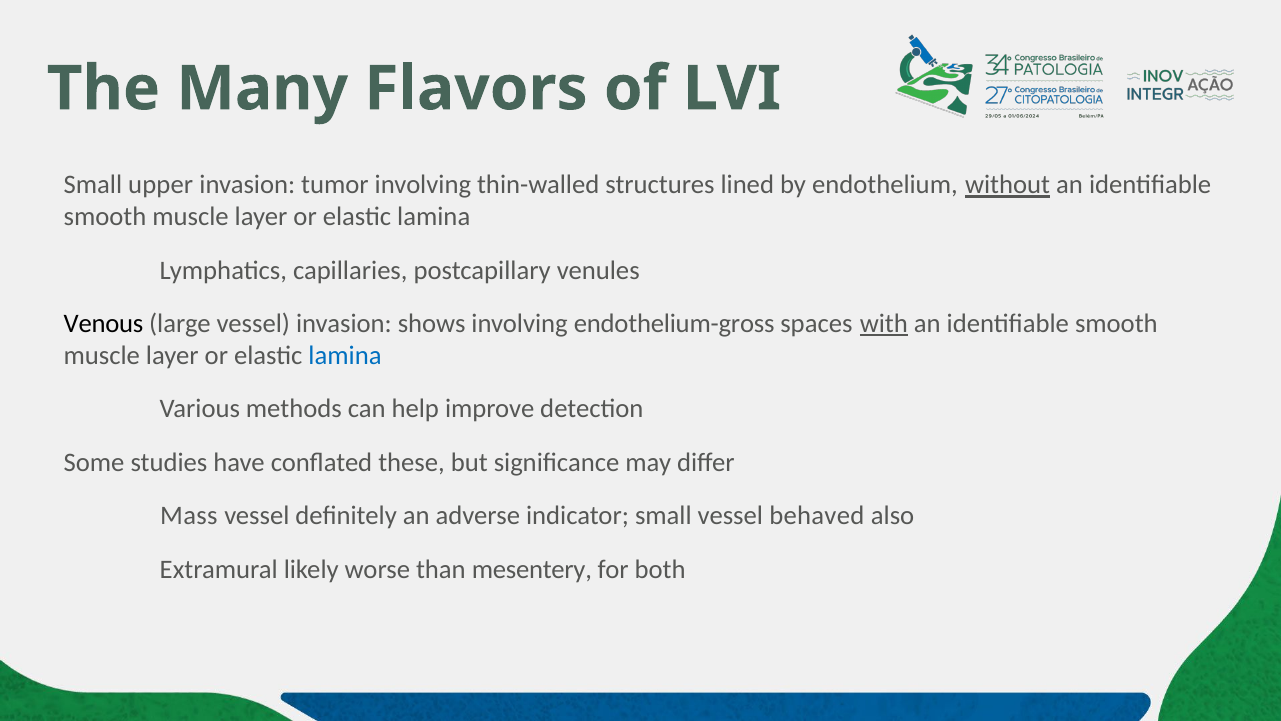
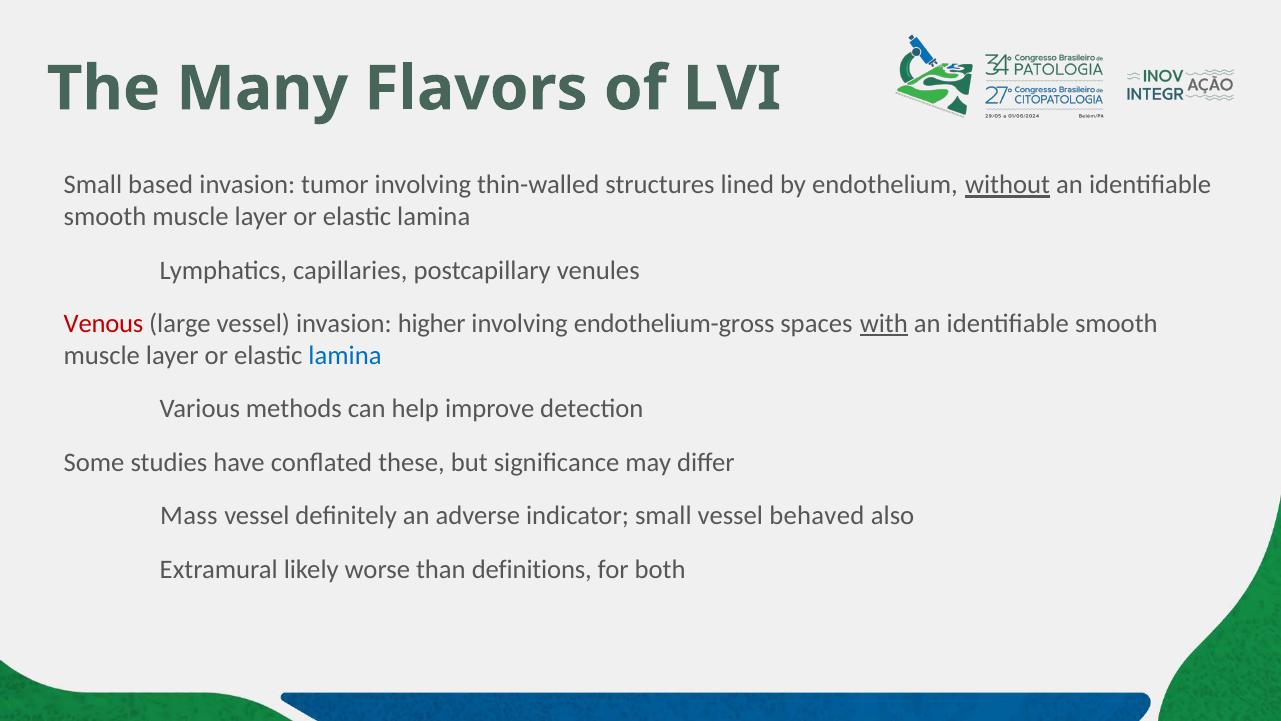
upper: upper -> based (161, 185)
Venous colour: black -> red (104, 323)
shows: shows -> higher (432, 323)
mesentery: mesentery -> definitions (532, 569)
